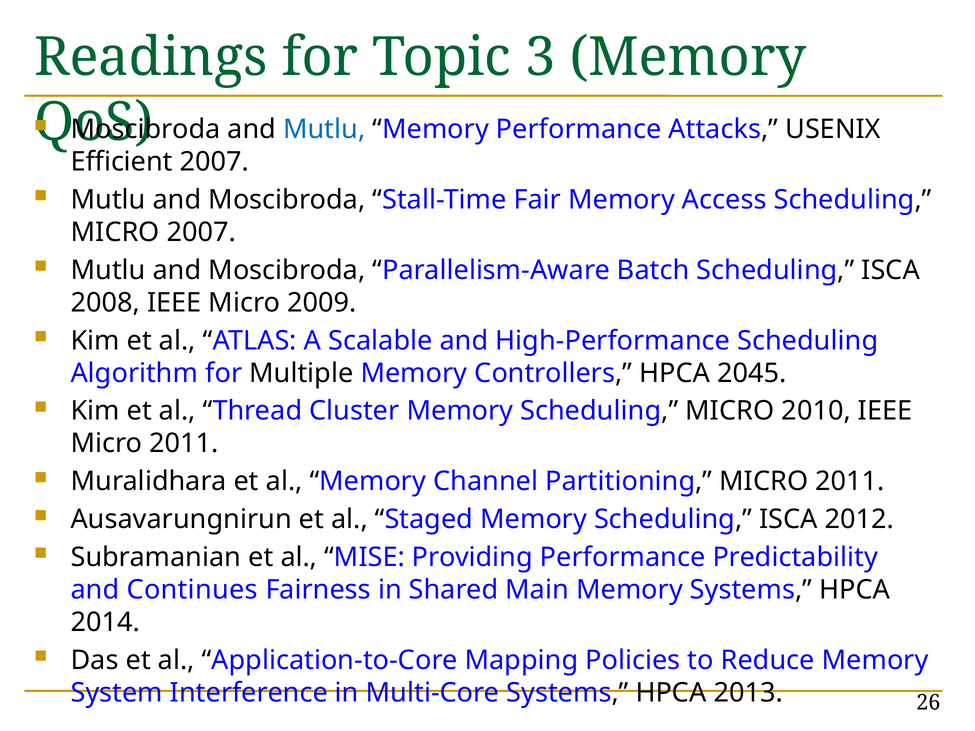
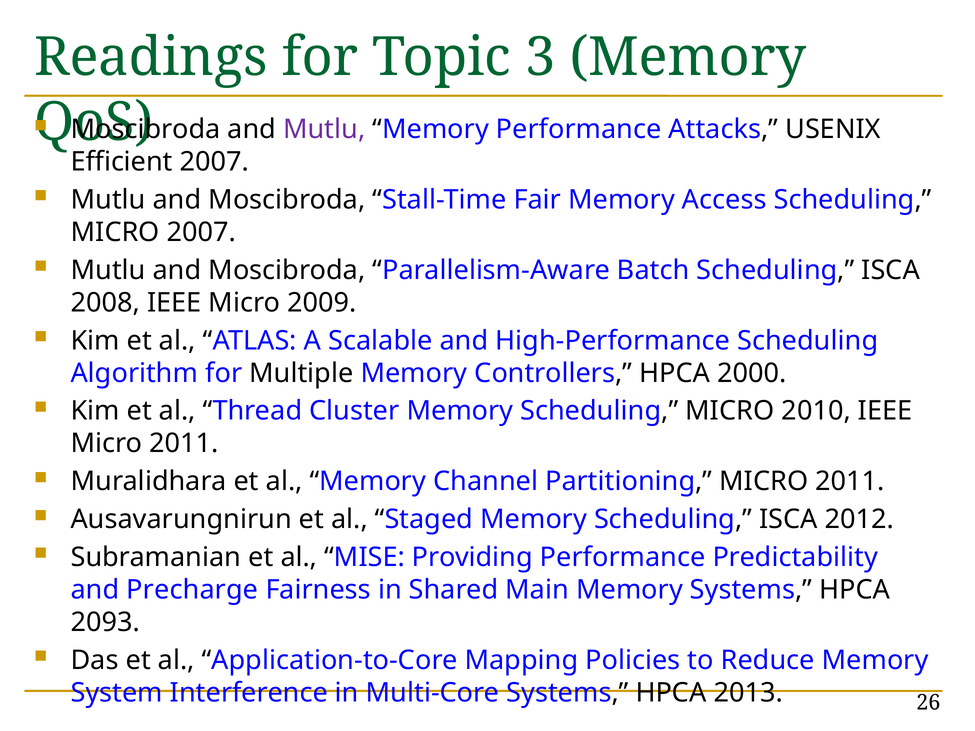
Mutlu colour: blue -> purple (324, 129)
2045: 2045 -> 2000 (752, 373)
Continues: Continues -> Precharge (192, 590)
2014: 2014 -> 2093 (105, 622)
